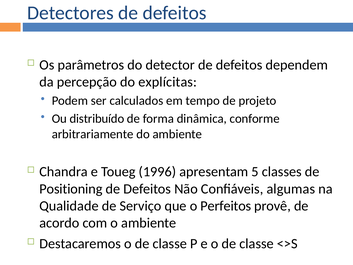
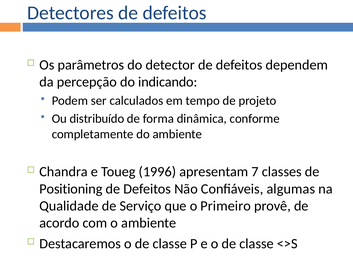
explícitas: explícitas -> indicando (168, 82)
arbitrariamente: arbitrariamente -> completamente (93, 134)
5: 5 -> 7 (255, 172)
Perfeitos: Perfeitos -> Primeiro (226, 206)
